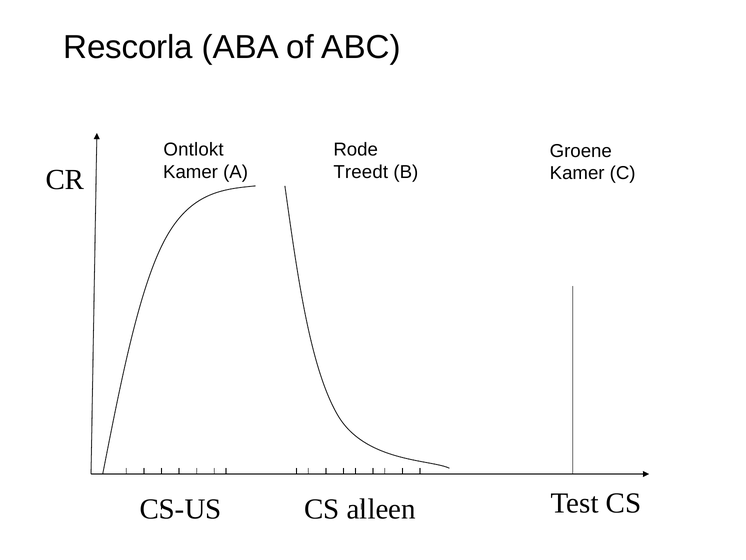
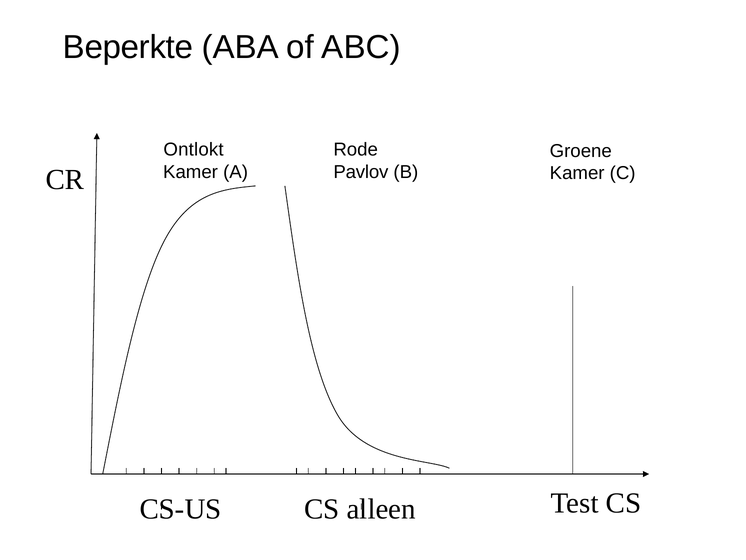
Rescorla: Rescorla -> Beperkte (128, 47)
Treedt: Treedt -> Pavlov (361, 172)
